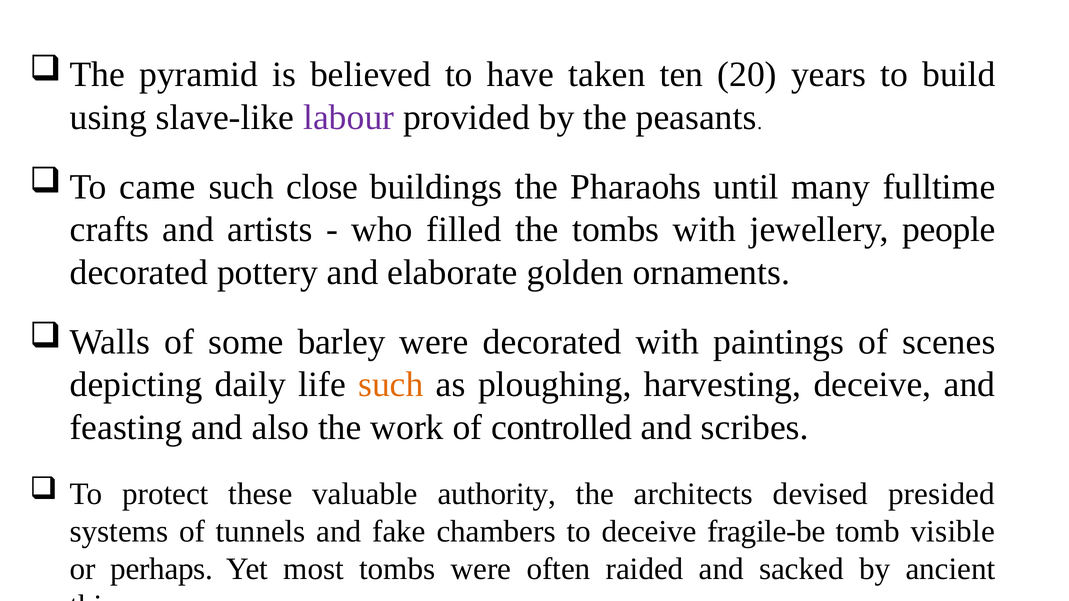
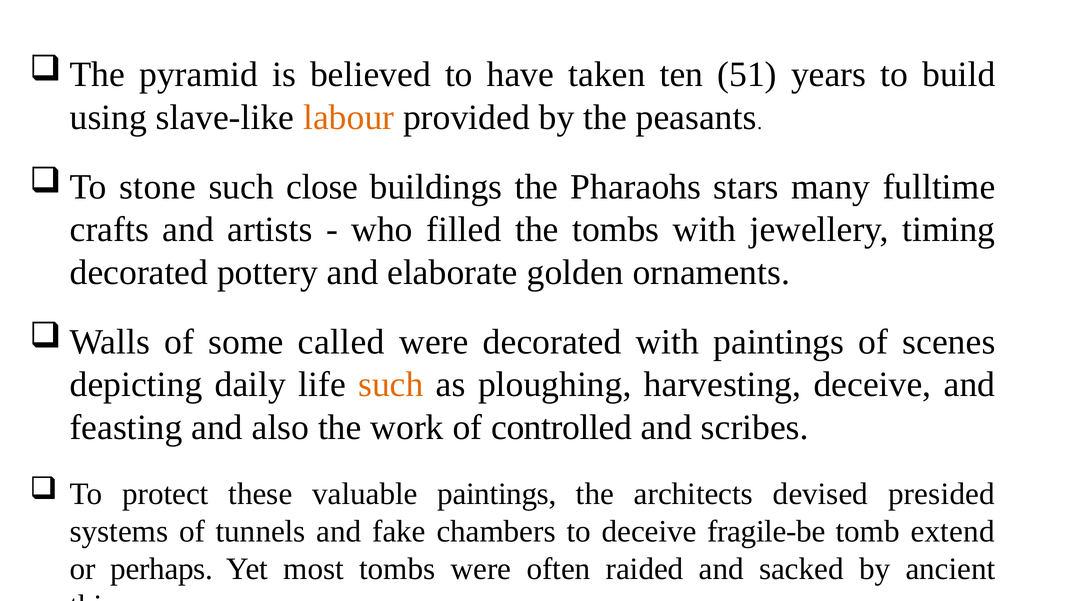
20: 20 -> 51 (747, 75)
labour colour: purple -> orange (349, 118)
came: came -> stone (157, 187)
until: until -> stars (746, 187)
people: people -> timing (949, 230)
barley: barley -> called (341, 342)
valuable authority: authority -> paintings (497, 494)
visible: visible -> extend (953, 532)
